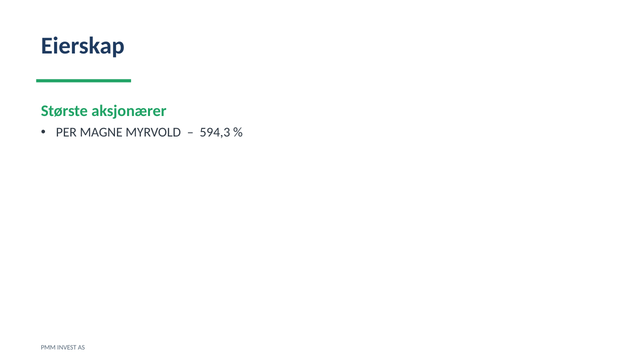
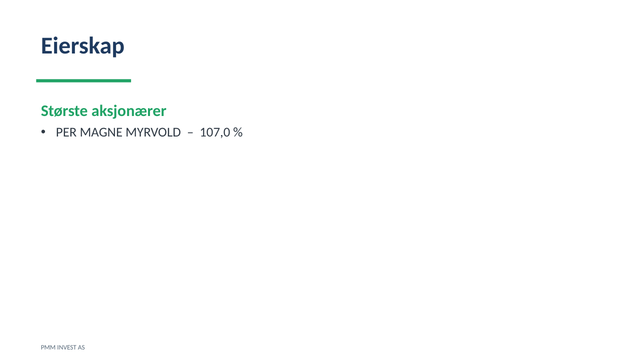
594,3: 594,3 -> 107,0 (215, 132)
